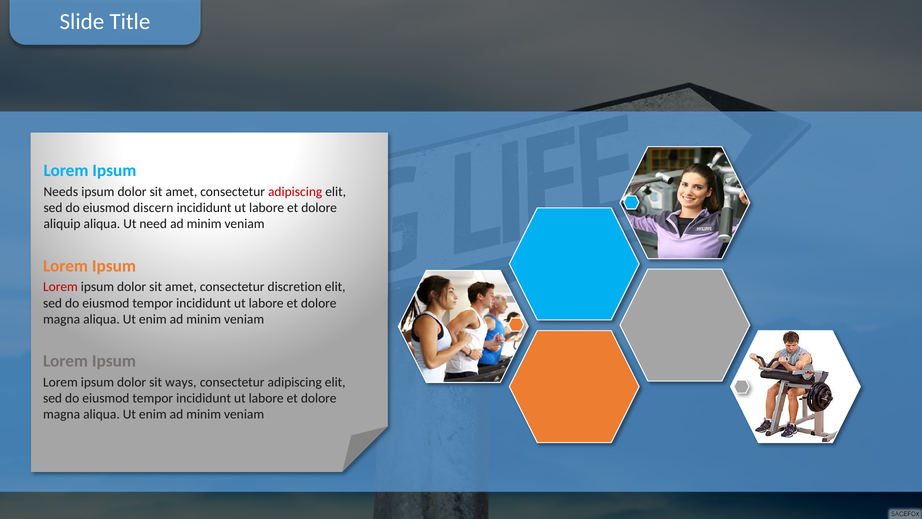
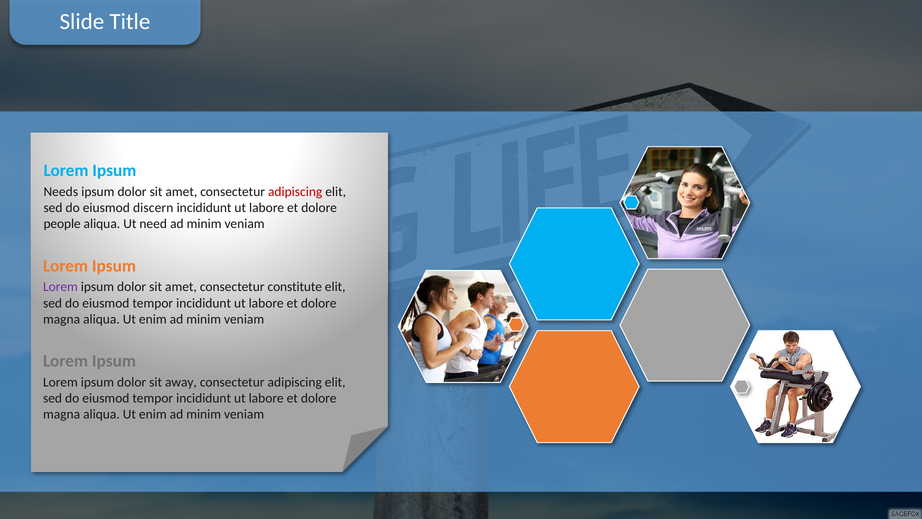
aliquip: aliquip -> people (62, 224)
Lorem colour: red -> purple (60, 287)
discretion: discretion -> constitute (295, 287)
ways: ways -> away (181, 382)
